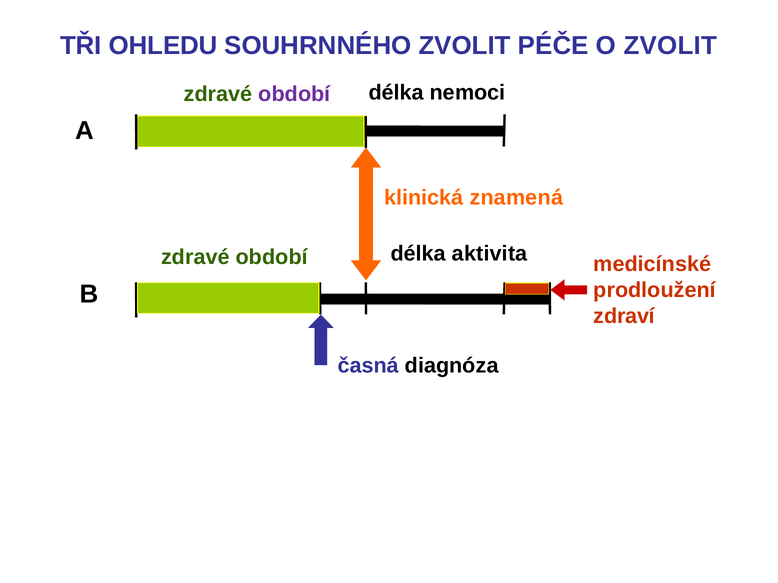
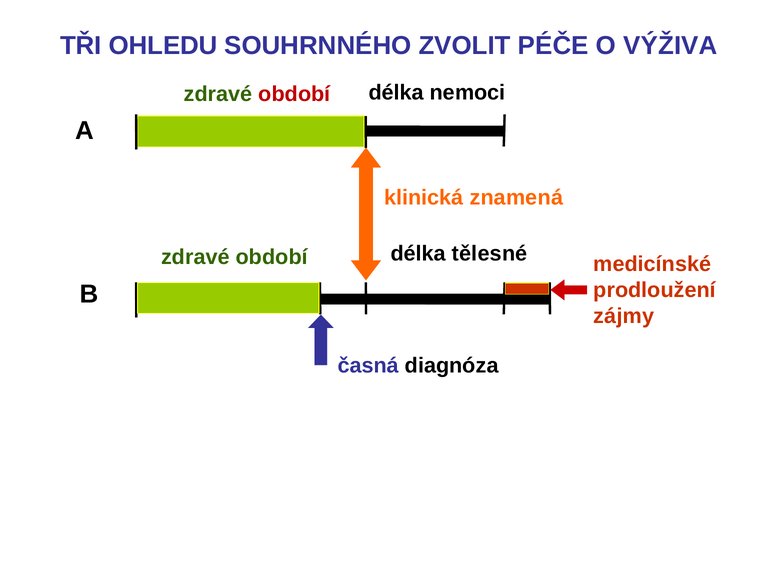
O ZVOLIT: ZVOLIT -> VÝŽIVA (670, 46)
období colour: purple -> red (294, 94)
aktivita: aktivita -> tělesné (490, 254)
zdraví: zdraví -> zájmy (624, 316)
